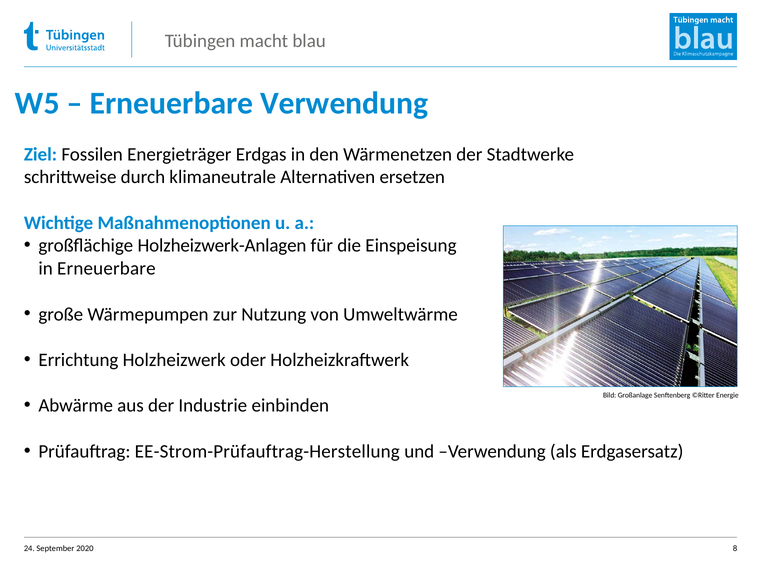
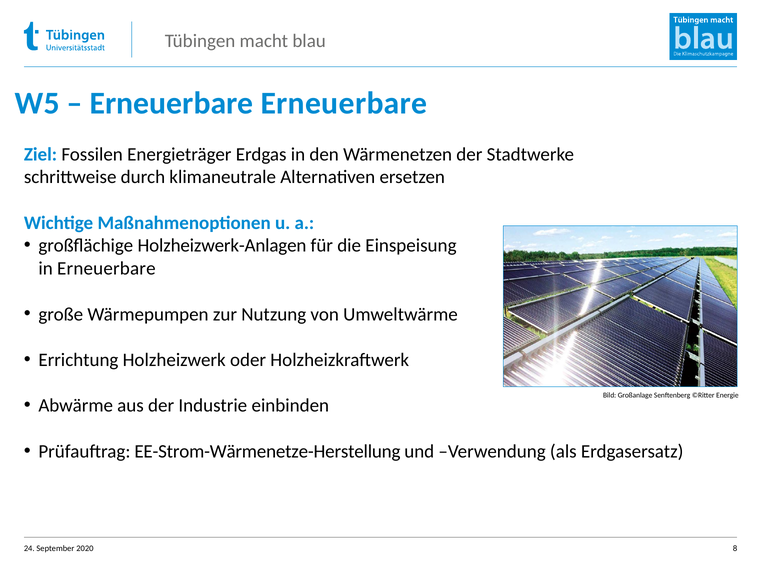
Erneuerbare Verwendung: Verwendung -> Erneuerbare (344, 103)
EE-Strom-Prüfauftrag-Herstellung: EE-Strom-Prüfauftrag-Herstellung -> EE-Strom-Wärmenetze-Herstellung (267, 451)
